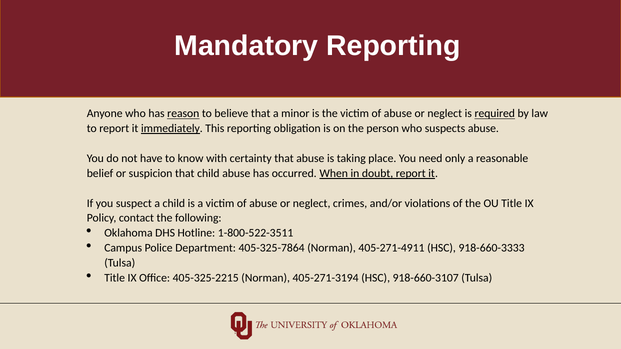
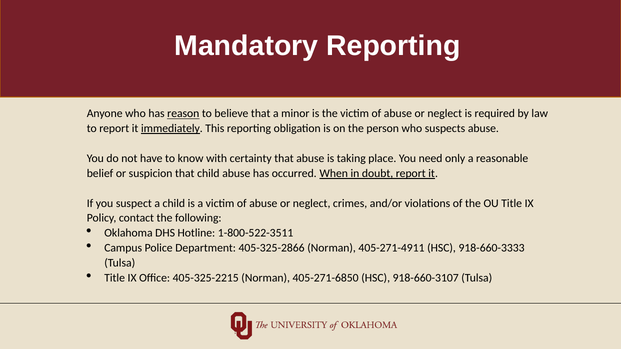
required underline: present -> none (495, 114)
405-325-7864: 405-325-7864 -> 405-325-2866 (272, 248)
405-271-3194: 405-271-3194 -> 405-271-6850 (326, 278)
